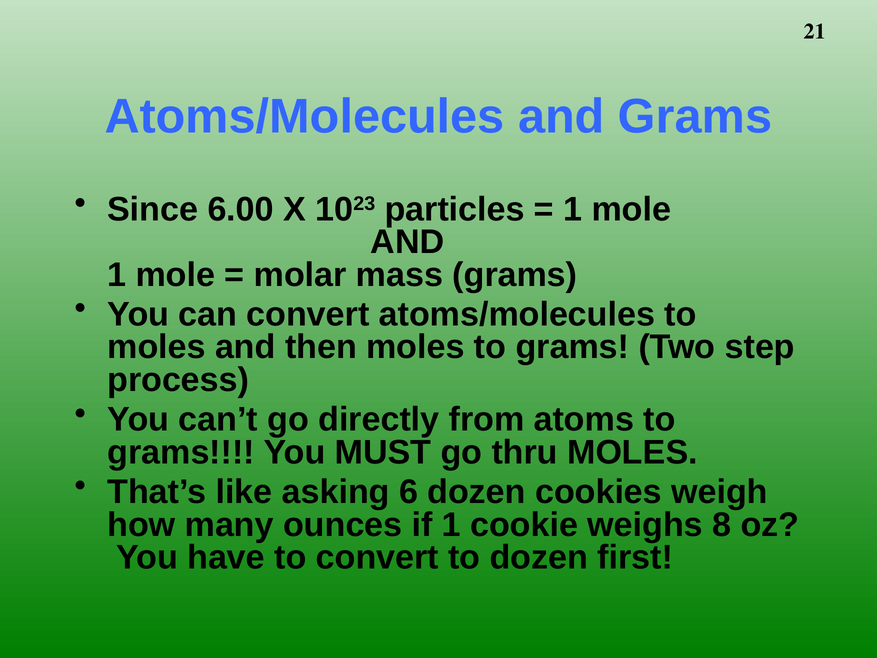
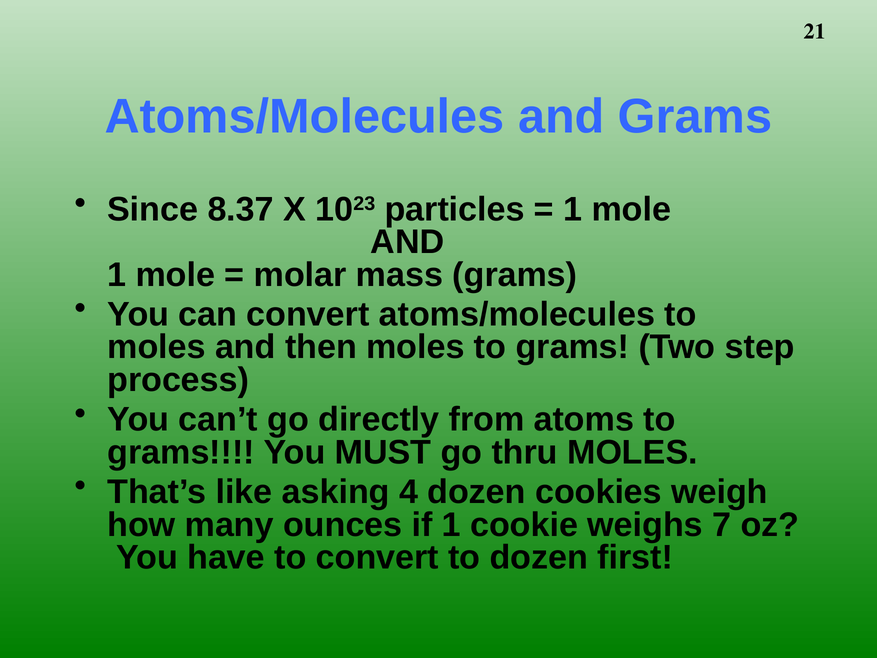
6.00: 6.00 -> 8.37 (241, 209)
6: 6 -> 4 (408, 492)
8: 8 -> 7 (722, 525)
